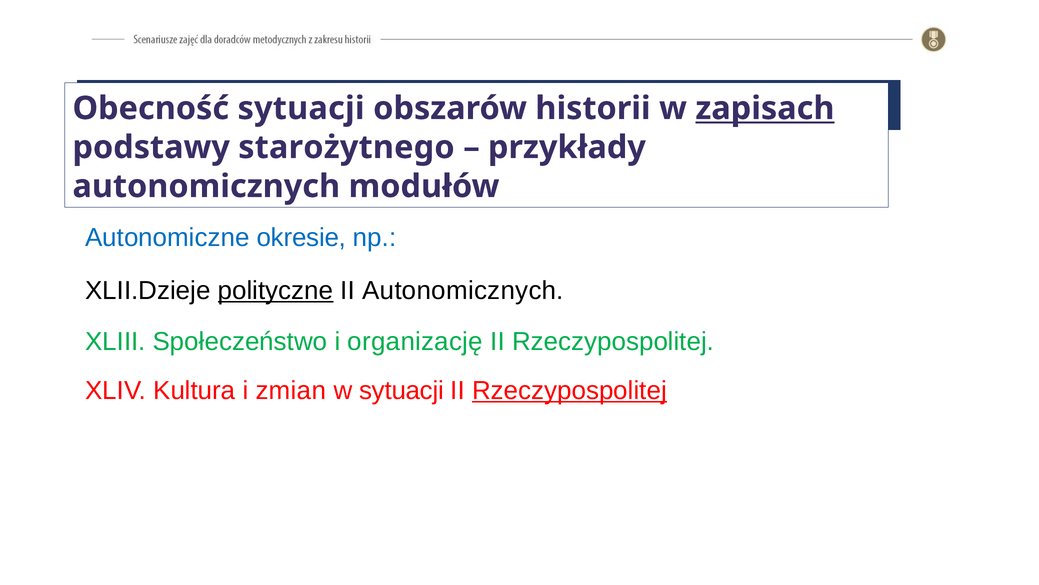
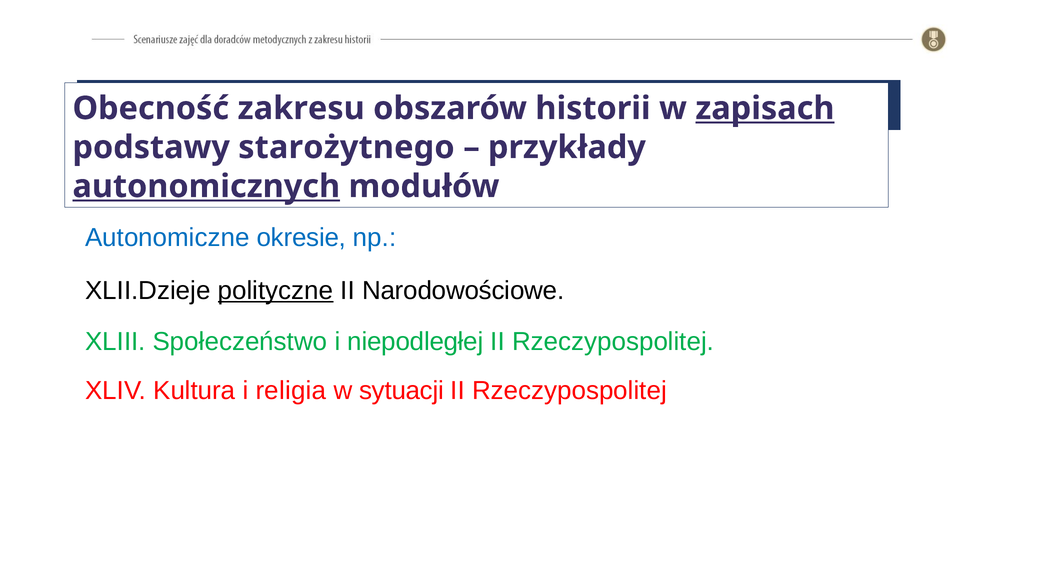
Obecność sytuacji: sytuacji -> zakresu (301, 108)
autonomicznych underline: none -> present (206, 186)
II Autonomicznych: Autonomicznych -> Narodowościowe (463, 290)
organizację: organizację -> niepodległej (415, 341)
zmian: zmian -> religia (291, 390)
Rzeczypospolitej underline: present -> none (569, 390)
